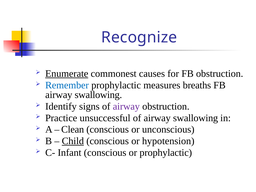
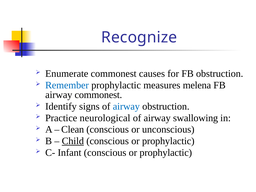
Enumerate underline: present -> none (67, 74)
breaths: breaths -> melena (197, 85)
swallowing: swallowing -> commonest (98, 95)
airway colour: purple -> blue (126, 106)
unsuccessful: unsuccessful -> neurological (105, 118)
hypotension: hypotension -> prophylactic (168, 141)
